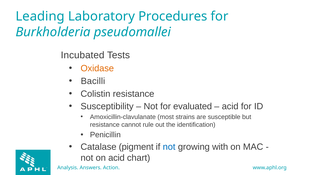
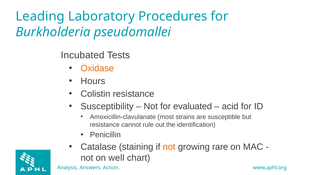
Bacilli: Bacilli -> Hours (93, 81)
pigment: pigment -> staining (136, 147)
not colour: blue -> orange (169, 147)
with: with -> rare (220, 147)
on acid: acid -> well (116, 158)
